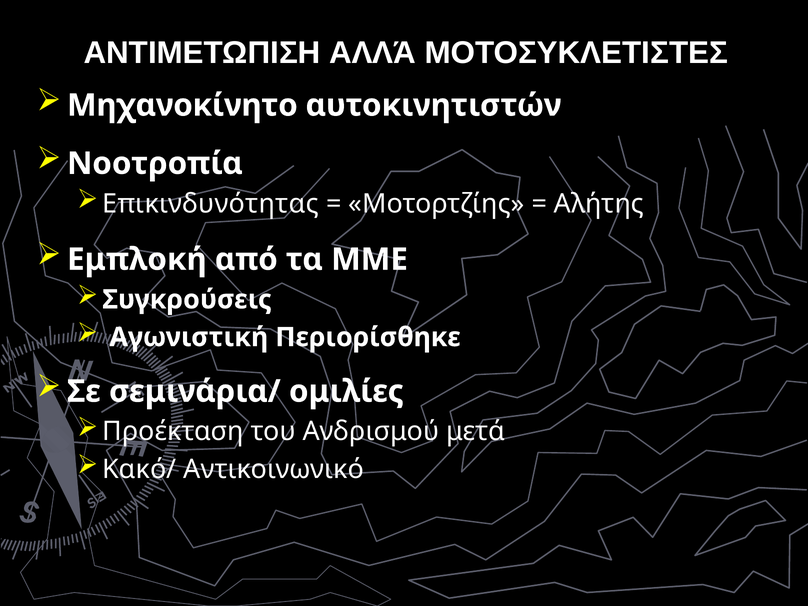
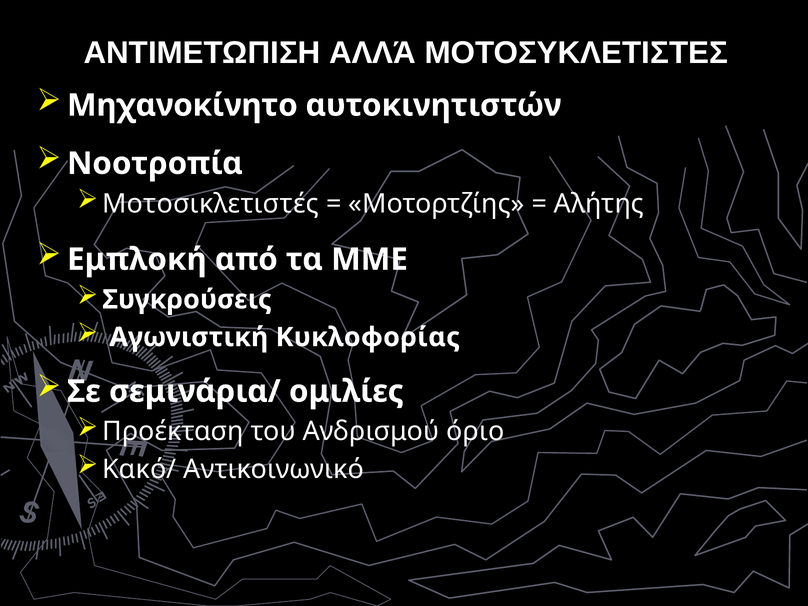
Επικινδυνότητας: Επικινδυνότητας -> Μοτοσικλετιστές (211, 204)
Περιορίσθηκε: Περιορίσθηκε -> Κυκλοφορίας (368, 337)
μετά: μετά -> όριο (475, 432)
